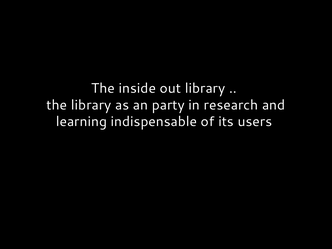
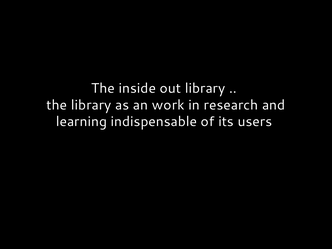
party: party -> work (168, 105)
